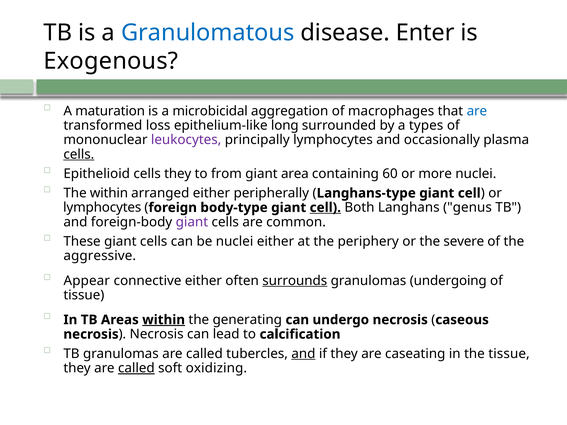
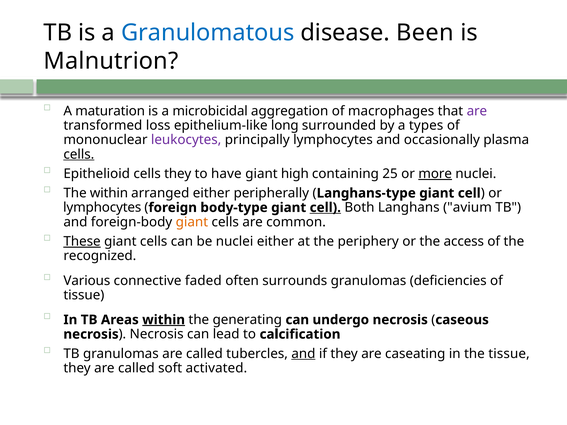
Enter: Enter -> Been (425, 33)
Exogenous: Exogenous -> Malnutrion (111, 61)
are colour: blue -> purple (477, 111)
from: from -> have (226, 174)
area: area -> high (295, 174)
60: 60 -> 25 (390, 174)
more underline: none -> present (435, 174)
genus: genus -> avium (467, 208)
giant colour: purple -> orange (192, 222)
These underline: none -> present (82, 242)
severe: severe -> access (464, 242)
aggressive: aggressive -> recognized (100, 256)
Appear: Appear -> Various (87, 281)
connective either: either -> faded (203, 281)
surrounds underline: present -> none (295, 281)
undergoing: undergoing -> deficiencies (448, 281)
called underline: present -> none (136, 368)
oxidizing: oxidizing -> activated (216, 368)
